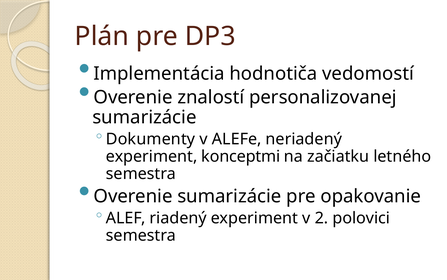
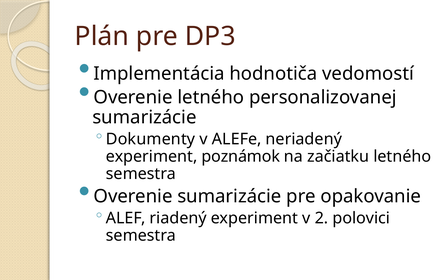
Overenie znalostí: znalostí -> letného (211, 97)
konceptmi: konceptmi -> poznámok (241, 156)
